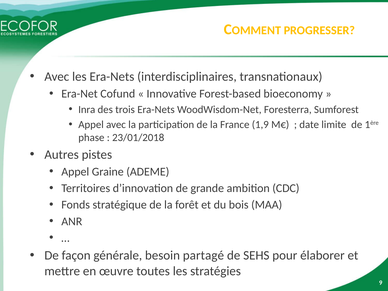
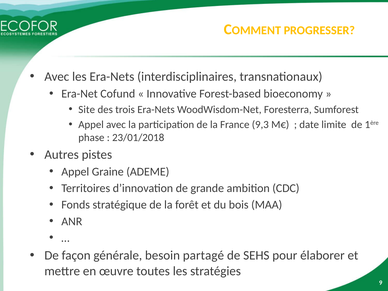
Inra: Inra -> Site (87, 109)
1,9: 1,9 -> 9,3 (260, 125)
